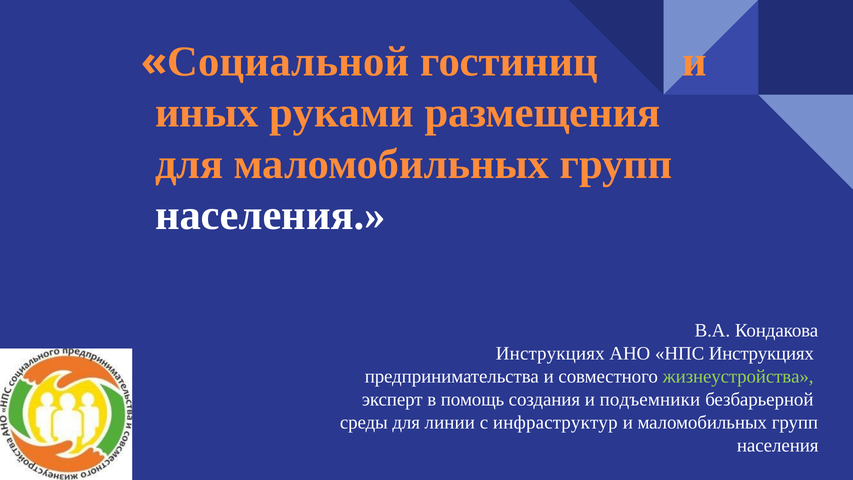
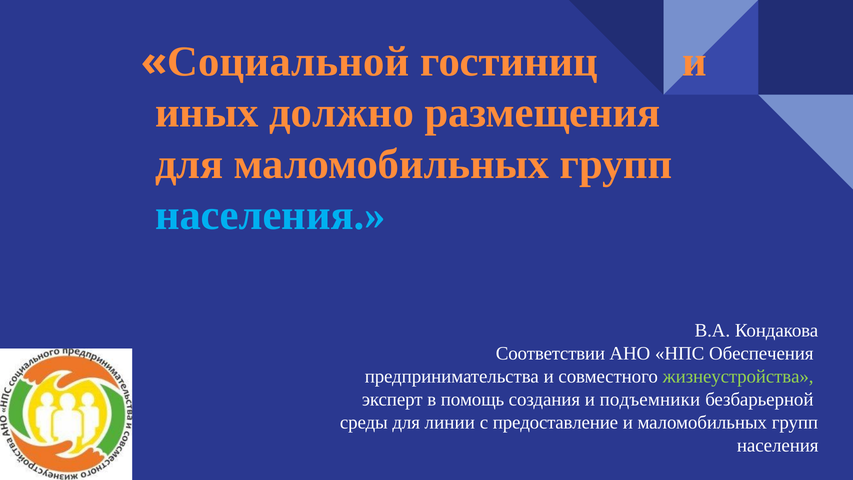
руками: руками -> должно (341, 113)
населения colour: white -> light blue (270, 215)
Инструкциях: Инструкциях -> Соответствии (550, 354)
НПС Инструкциях: Инструкциях -> Обеспечения (761, 354)
инфраструктур: инфраструктур -> предоставление (555, 422)
